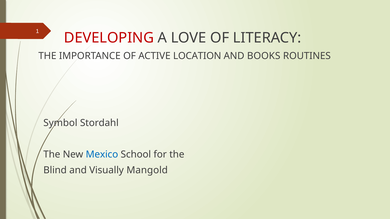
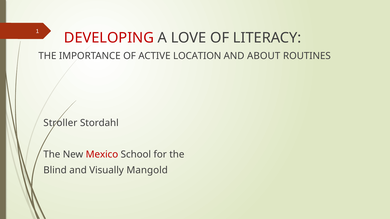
BOOKS: BOOKS -> ABOUT (264, 56)
Symbol: Symbol -> Stroller (60, 123)
Mexico colour: blue -> red (102, 155)
